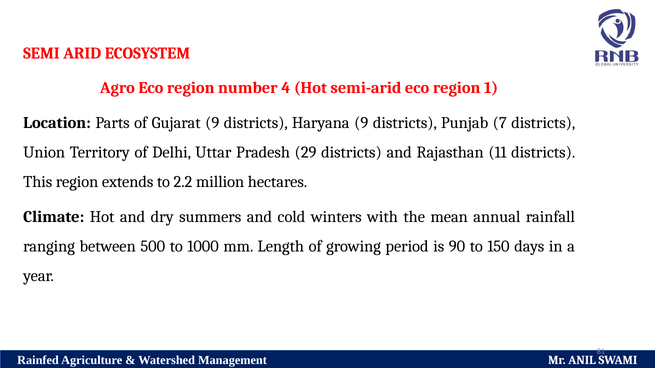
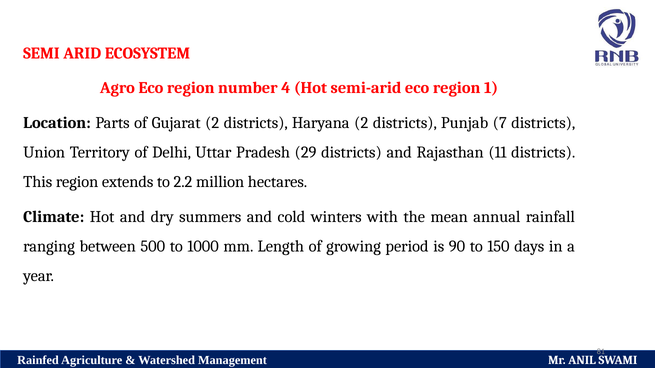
Gujarat 9: 9 -> 2 (212, 123)
Haryana 9: 9 -> 2 (361, 123)
